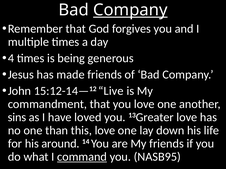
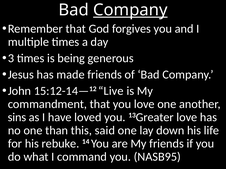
4: 4 -> 3 (11, 58)
this love: love -> said (105, 131)
around: around -> rebuke (60, 144)
command underline: present -> none (82, 157)
